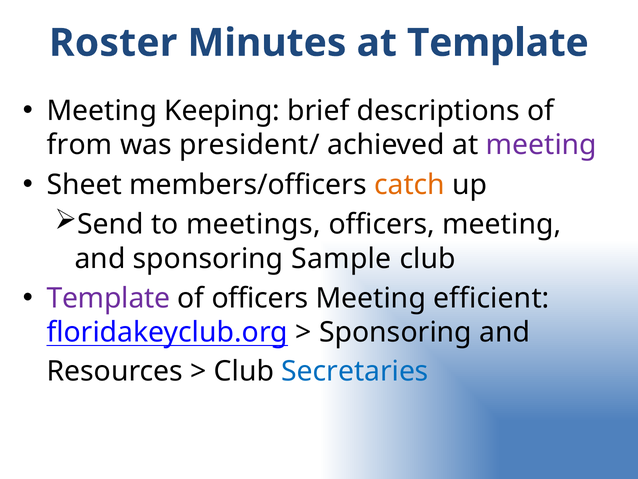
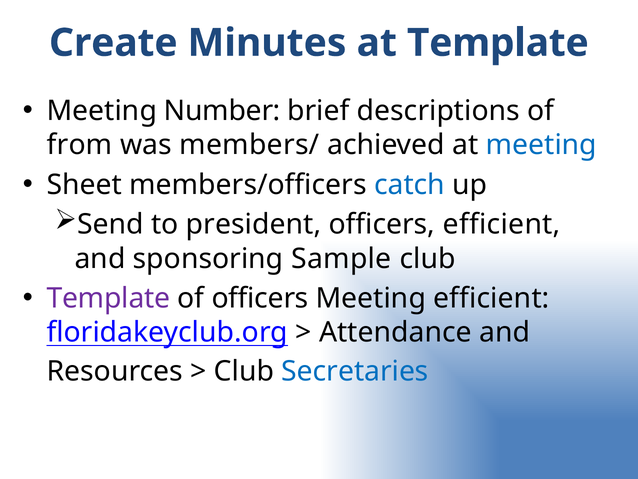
Roster: Roster -> Create (113, 43)
Keeping: Keeping -> Number (222, 111)
president/: president/ -> members/ (249, 145)
meeting colour: purple -> blue (541, 145)
catch colour: orange -> blue (410, 185)
meetings: meetings -> president (253, 224)
meeting: meeting -> efficient (502, 224)
Sponsoring: Sponsoring -> Attendance (395, 332)
